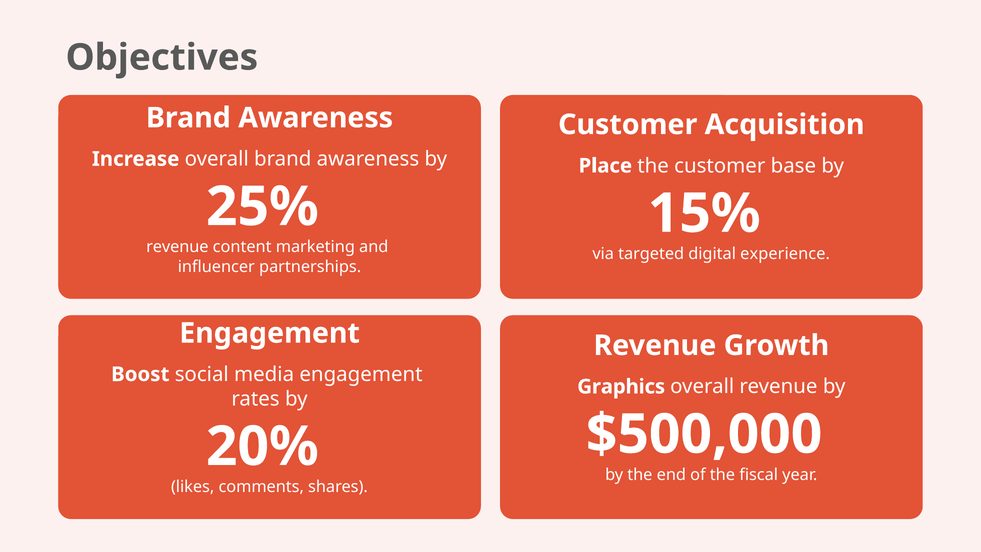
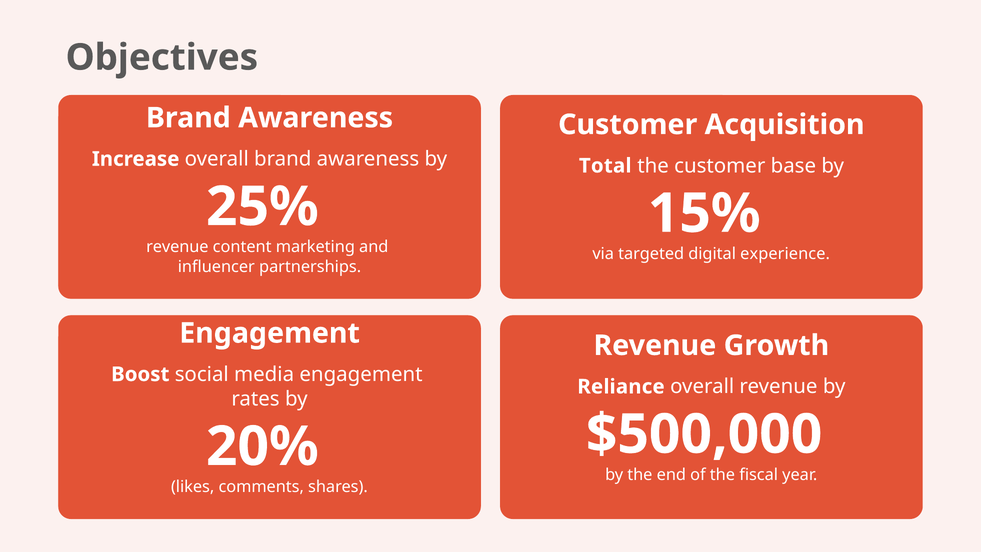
Place: Place -> Total (605, 166)
Graphics: Graphics -> Reliance (621, 387)
